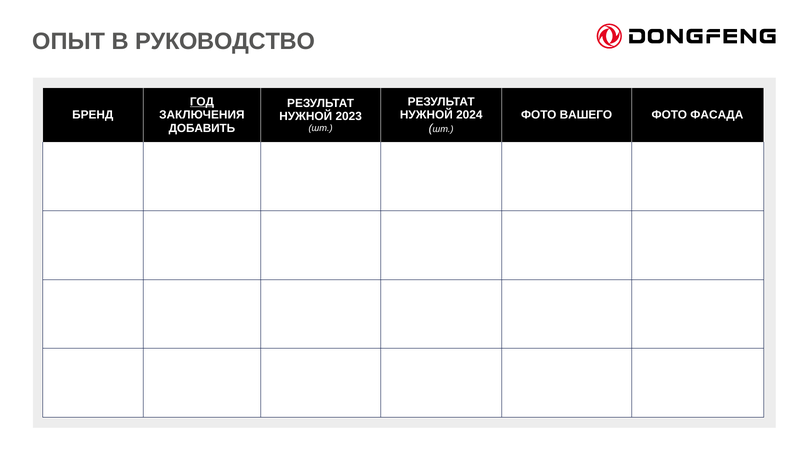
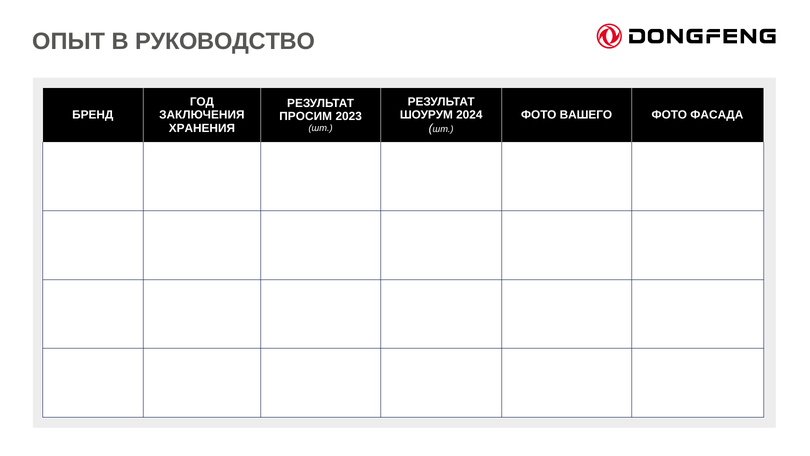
ГОД underline: present -> none (202, 102)
НУЖНОЙ: НУЖНОЙ -> ШОУРУМ (426, 115)
НУЖНОЙ: НУЖНОЙ -> ПРОСИМ (306, 116)
ДОБАВИТЬ: ДОБАВИТЬ -> ХРАНЕНИЯ (202, 128)
